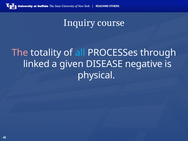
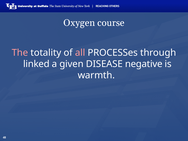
Inquiry: Inquiry -> Oxygen (79, 23)
all colour: light blue -> pink (80, 53)
physical: physical -> warmth (96, 75)
